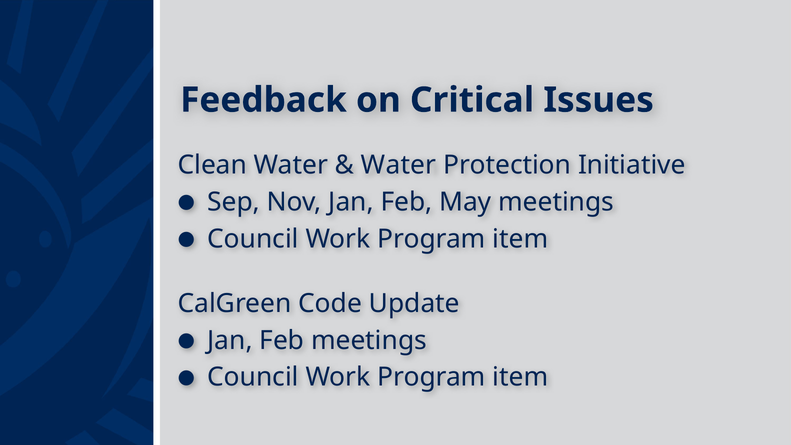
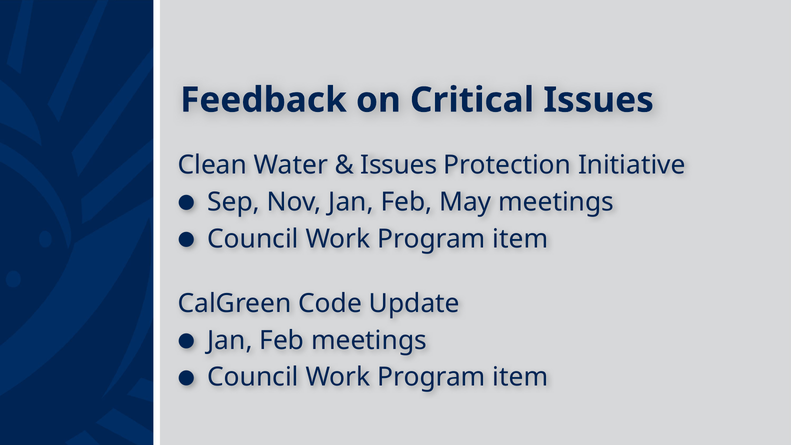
Water: Water -> Issues (399, 165)
